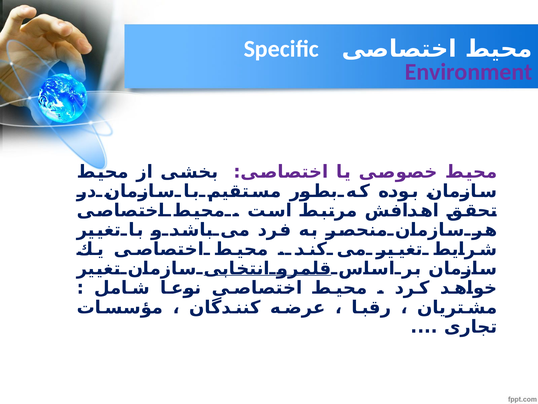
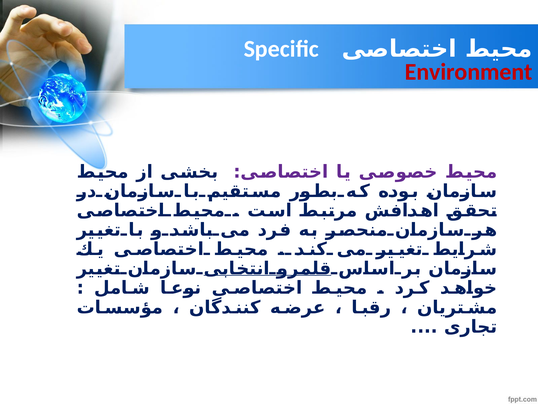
Environment colour: purple -> red (469, 72)
